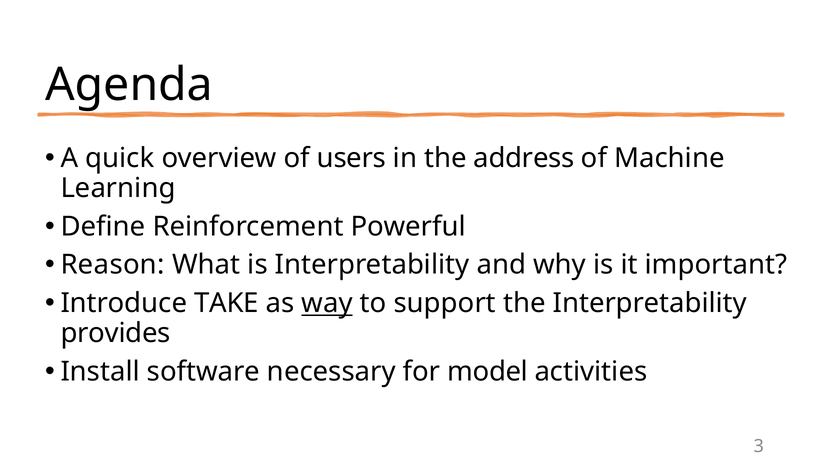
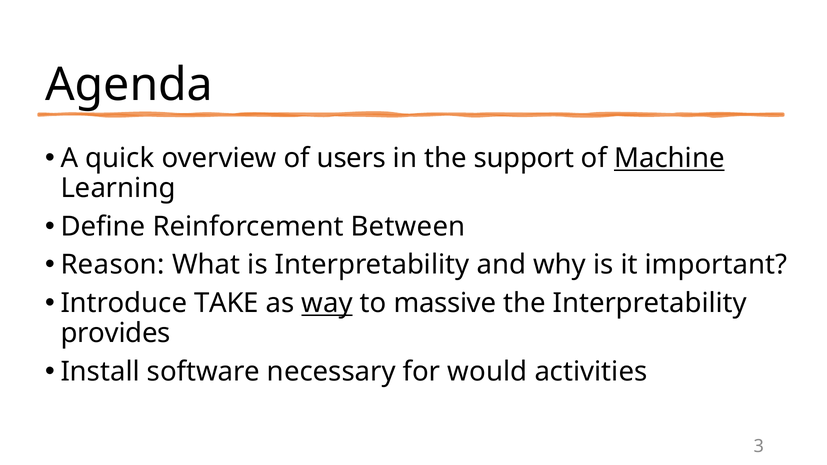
address: address -> support (524, 158)
Machine underline: none -> present (669, 158)
Powerful: Powerful -> Between (408, 227)
support: support -> massive (445, 303)
model: model -> would (487, 372)
